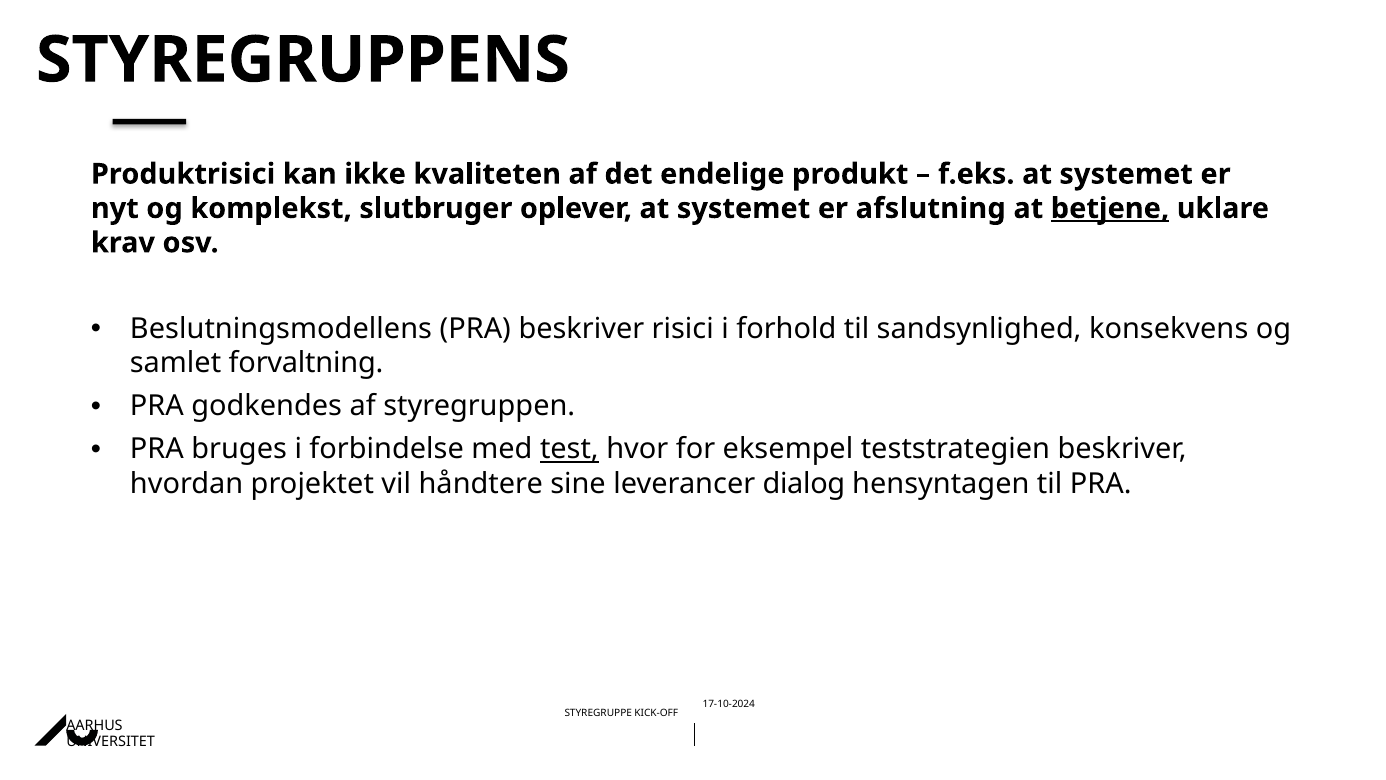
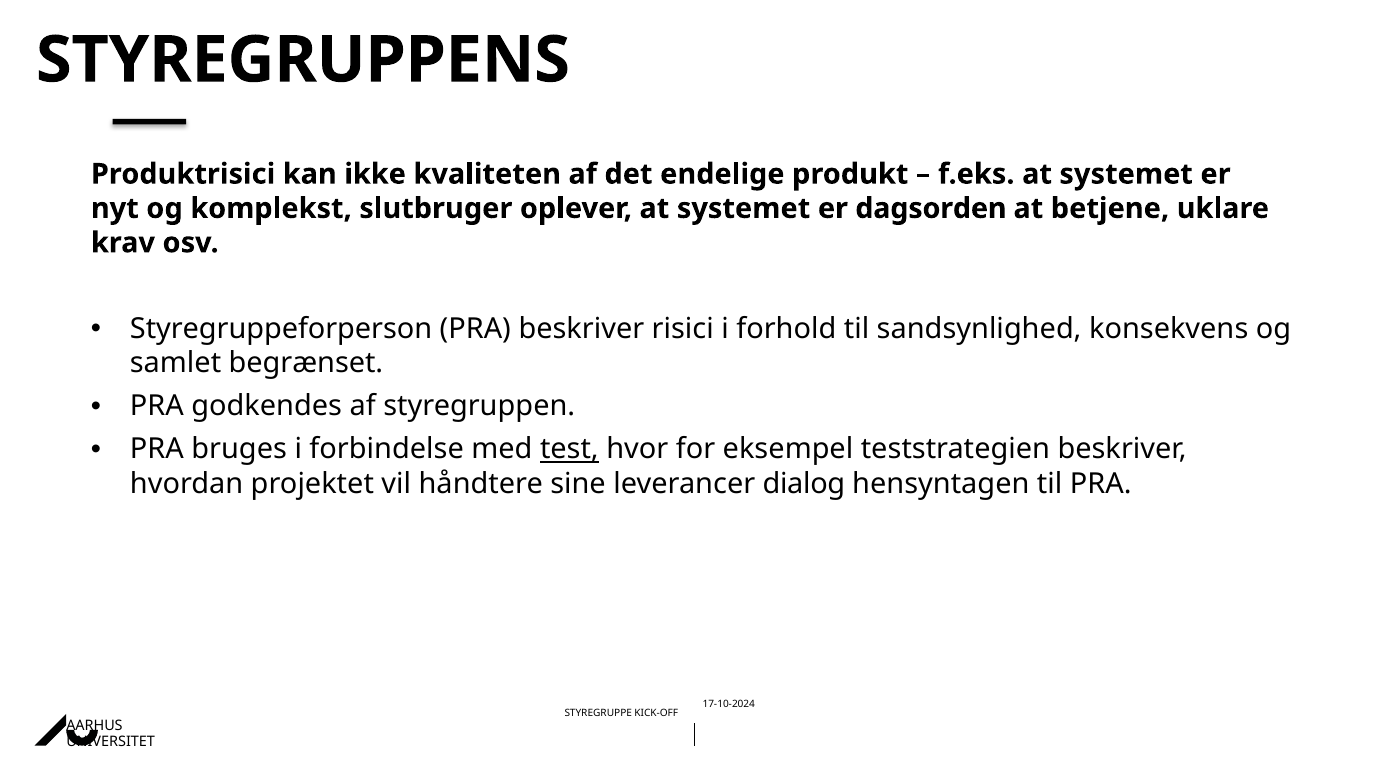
afslutning: afslutning -> dagsorden (931, 208)
betjene underline: present -> none (1110, 208)
Beslutningsmodellens: Beslutningsmodellens -> Styregruppeforperson (281, 329)
forvaltning: forvaltning -> begrænset (306, 363)
